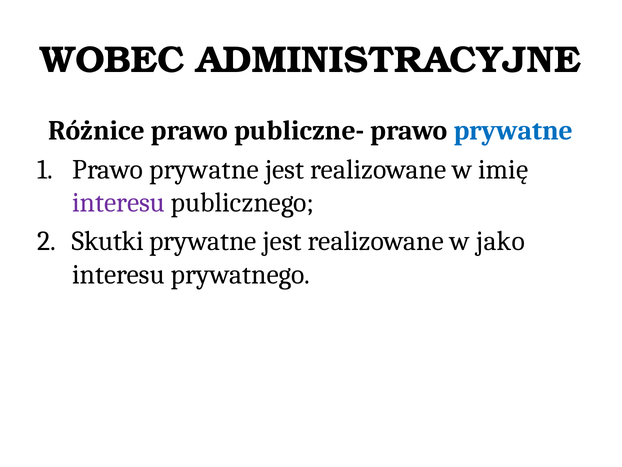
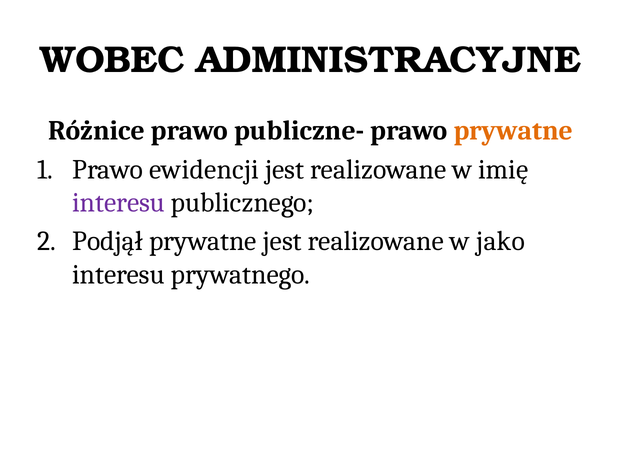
prywatne colour: blue -> orange (513, 130)
prywatne: prywatne -> ewidencji (204, 169)
Skutki: Skutki -> Podjął (108, 241)
